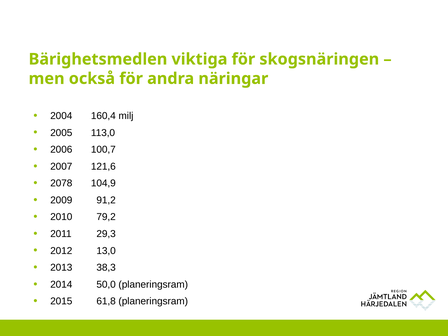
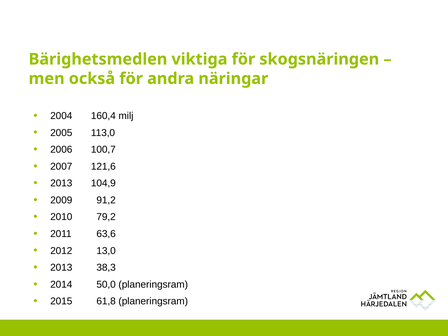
2078: 2078 -> 2013 (61, 183)
29,3: 29,3 -> 63,6 (106, 234)
